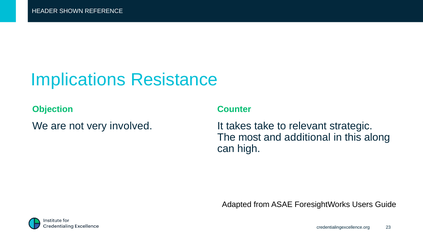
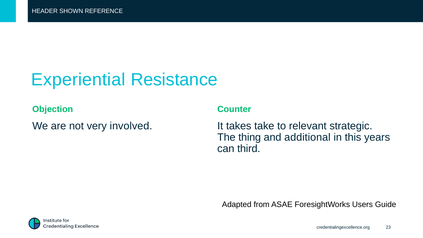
Implications: Implications -> Experiential (78, 80)
most: most -> thing (250, 137)
along: along -> years (377, 137)
high: high -> third (249, 149)
